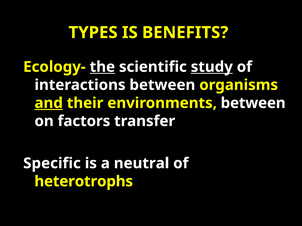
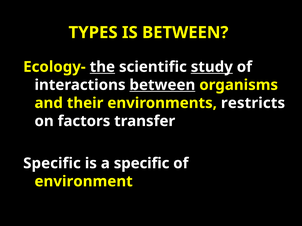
IS BENEFITS: BENEFITS -> BETWEEN (185, 33)
between underline: none -> present (162, 85)
and underline: present -> none (49, 103)
environments between: between -> restricts (253, 103)
a neutral: neutral -> specific (142, 164)
heterotrophs: heterotrophs -> environment (84, 182)
